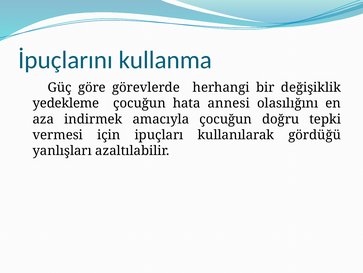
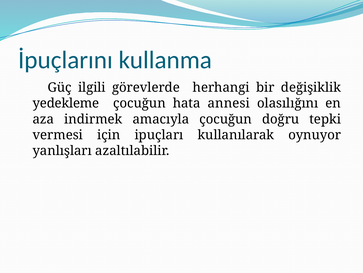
göre: göre -> ilgili (92, 87)
gördüğü: gördüğü -> oynuyor (315, 135)
